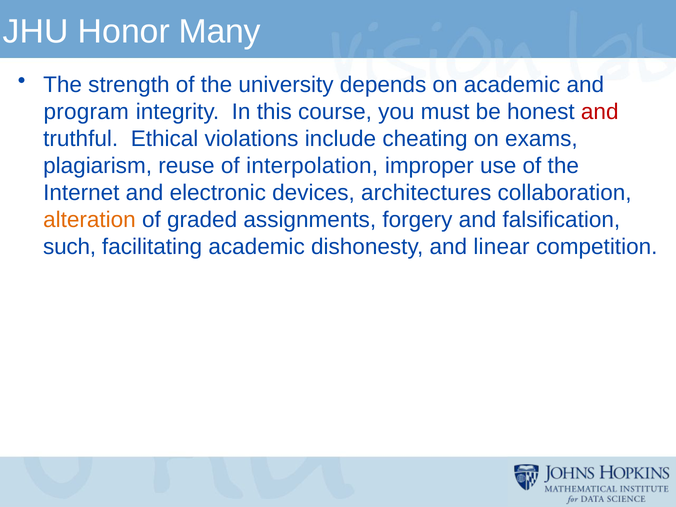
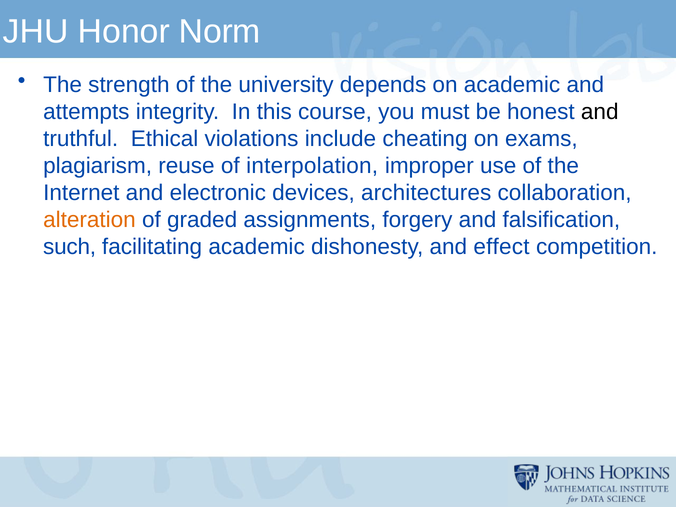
Many: Many -> Norm (220, 32)
program: program -> attempts (86, 112)
and colour: red -> black (600, 112)
linear: linear -> effect (501, 247)
